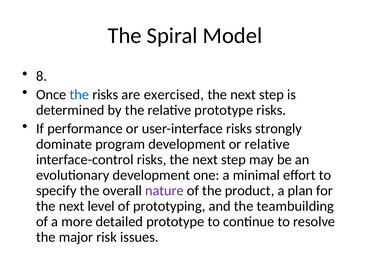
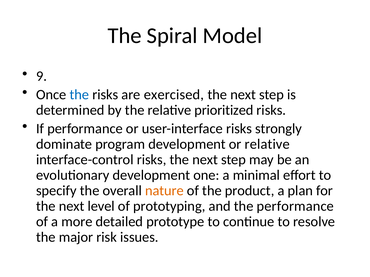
8: 8 -> 9 (42, 76)
relative prototype: prototype -> prioritized (224, 110)
nature colour: purple -> orange (164, 191)
the teambuilding: teambuilding -> performance (295, 207)
